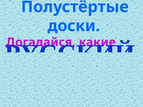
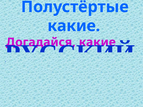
доски: доски -> какие (74, 26)
